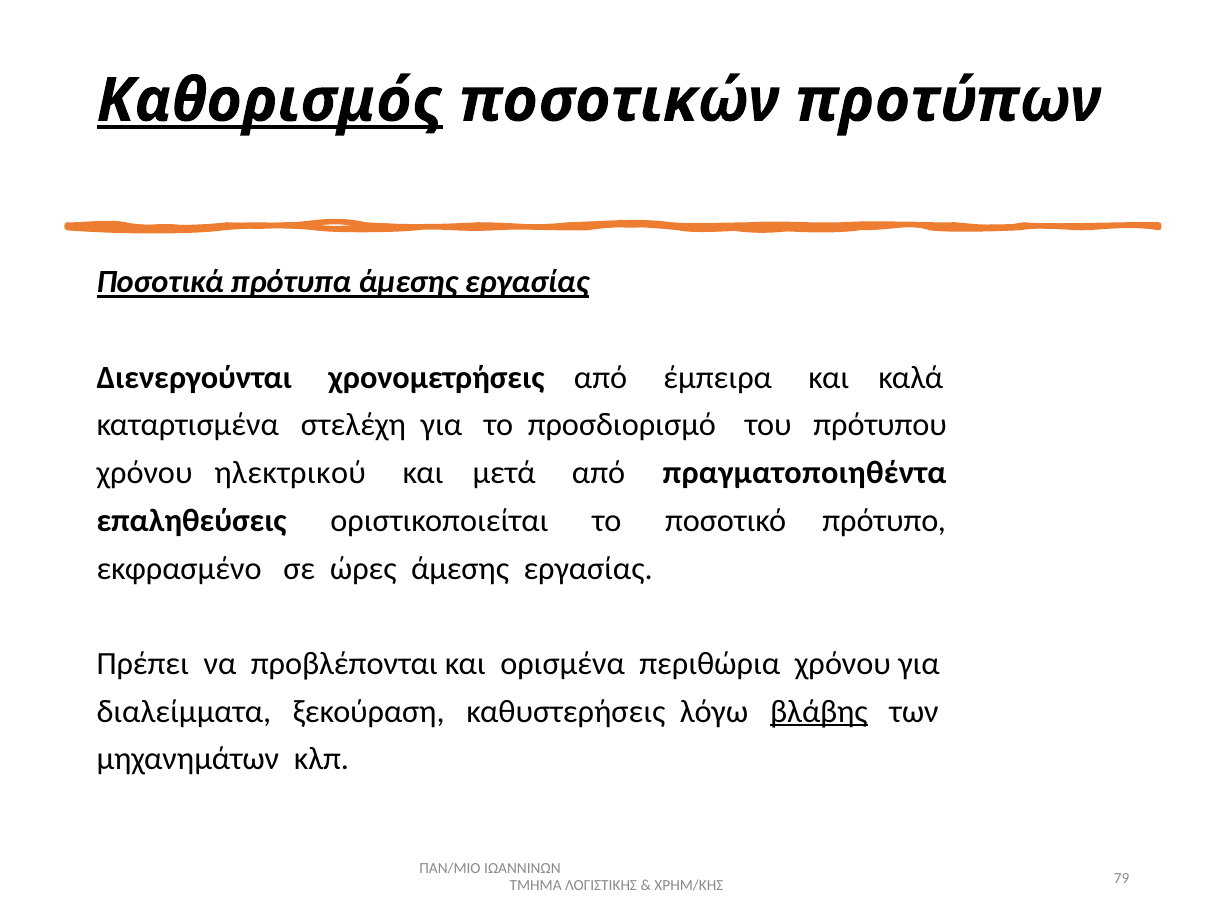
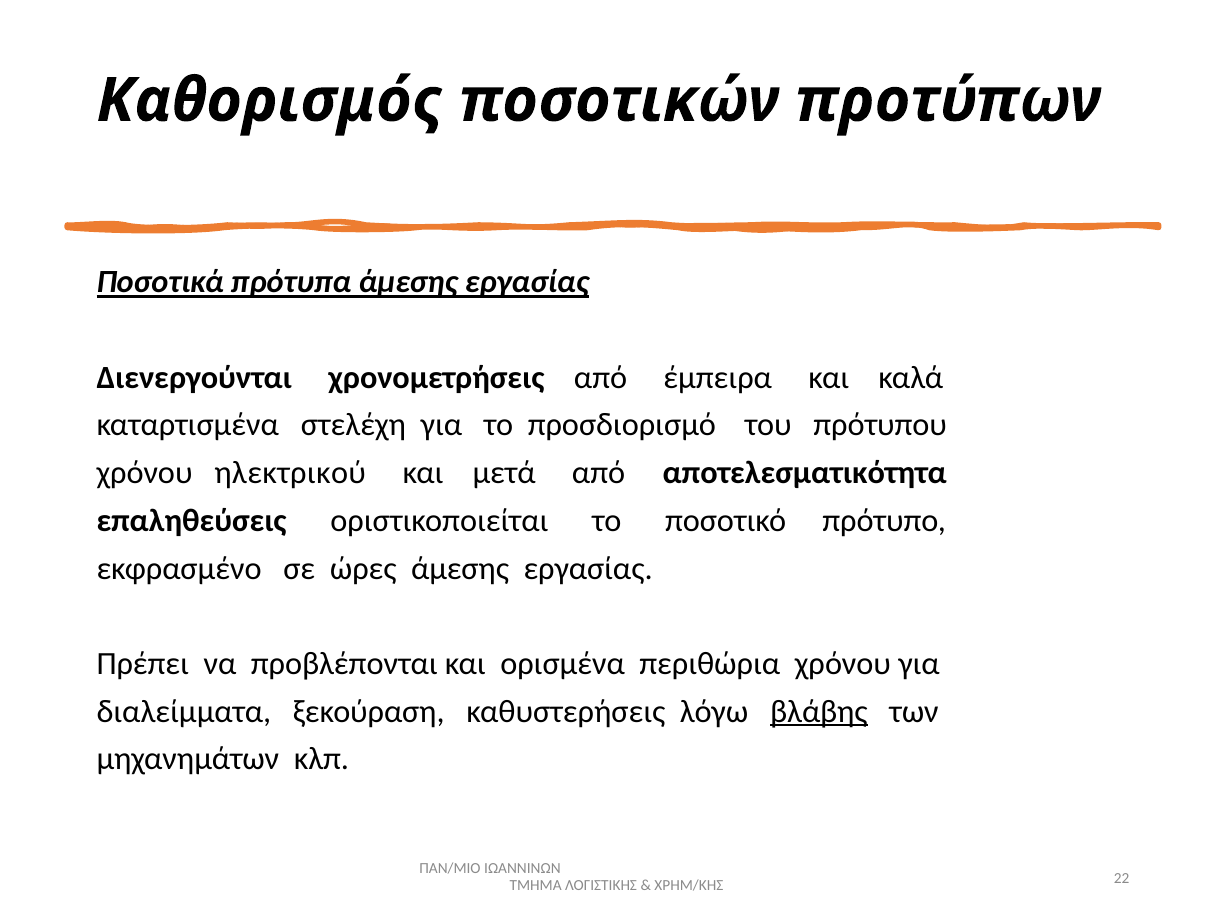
Καθορισμός underline: present -> none (270, 101)
πραγματοποιηθέντα: πραγματοποιηθέντα -> αποτελεσματικότητα (805, 473)
79: 79 -> 22 (1122, 878)
